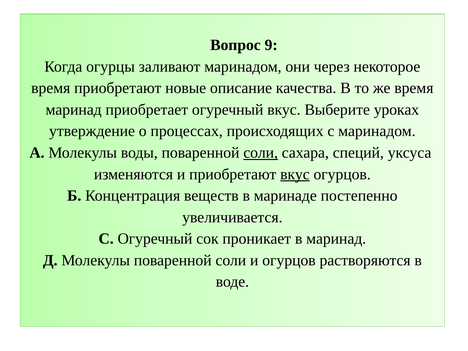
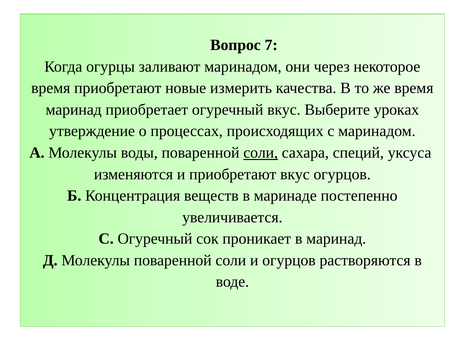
9: 9 -> 7 (271, 45)
описание: описание -> измерить (241, 88)
вкус underline: present -> none (295, 174)
